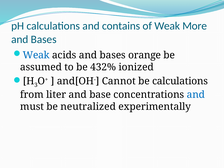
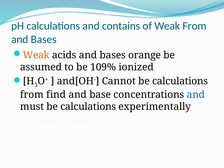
Weak More: More -> From (195, 26)
Weak colour: blue -> orange (36, 55)
432%: 432% -> 109% (103, 67)
liter: liter -> find (56, 95)
must be neutralized: neutralized -> calculations (88, 107)
